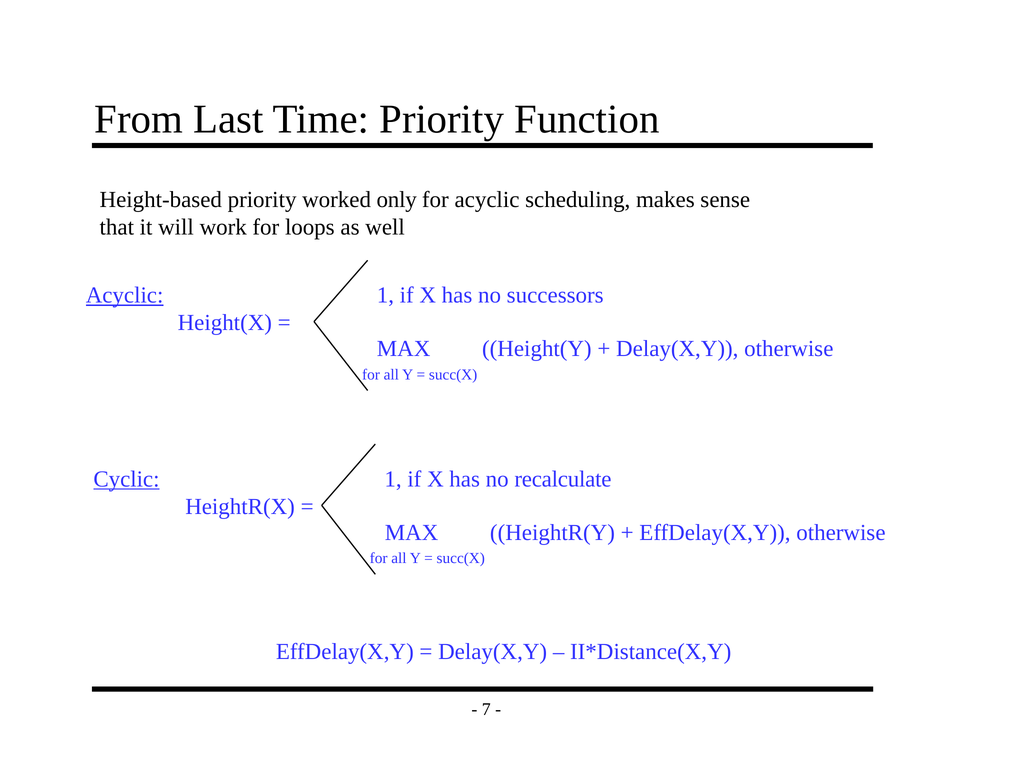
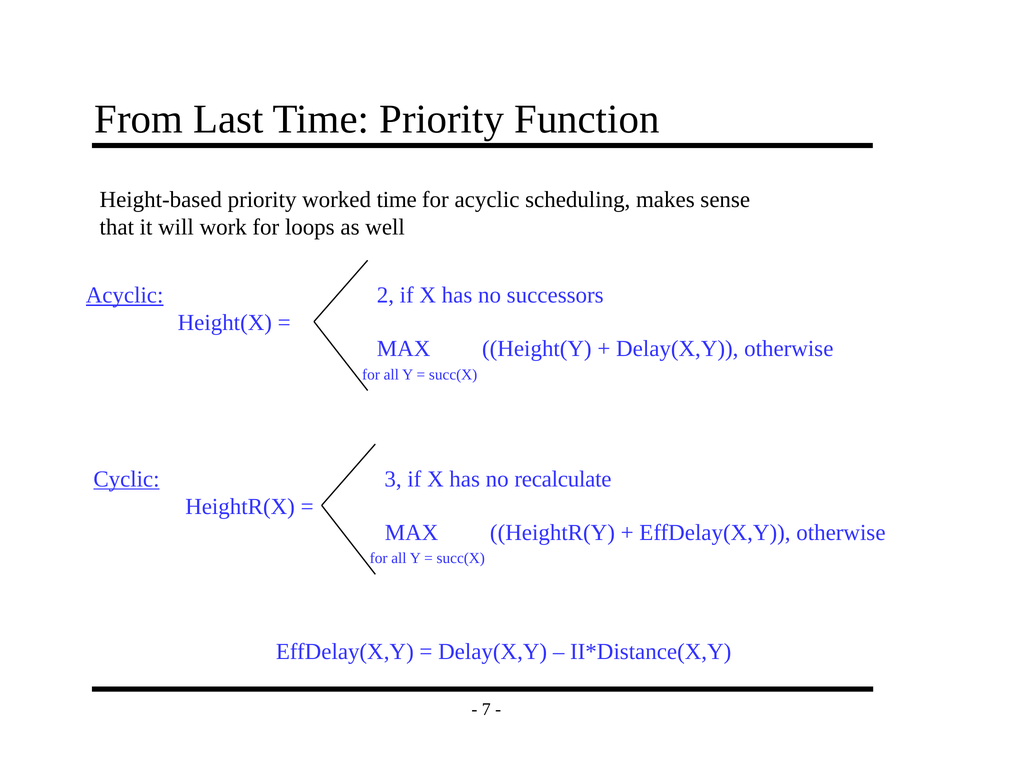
worked only: only -> time (397, 200)
1: 1 -> 2 (385, 295)
1: 1 -> 3 (393, 479)
